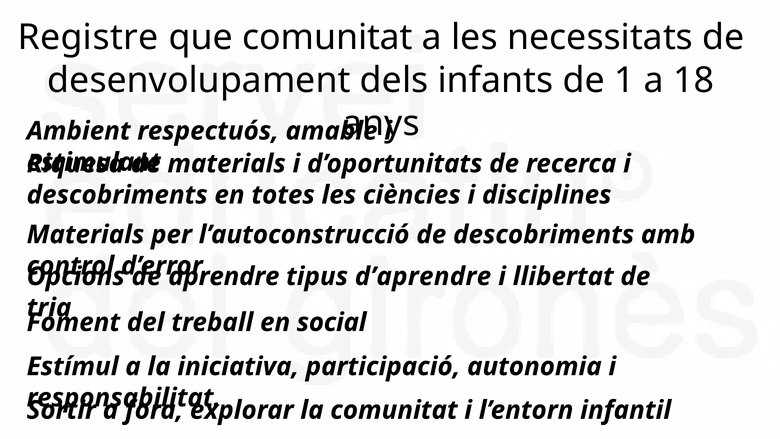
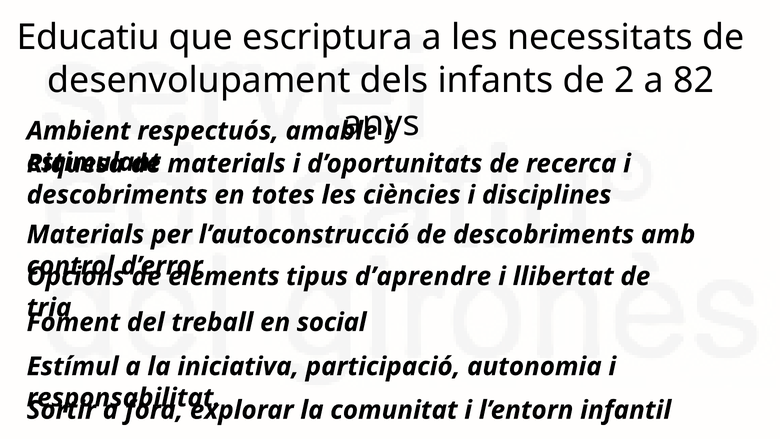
Registre: Registre -> Educatiu (88, 38)
que comunitat: comunitat -> escriptura (328, 38)
1: 1 -> 2 (624, 81)
18: 18 -> 82 (694, 81)
aprendre: aprendre -> elements (224, 276)
